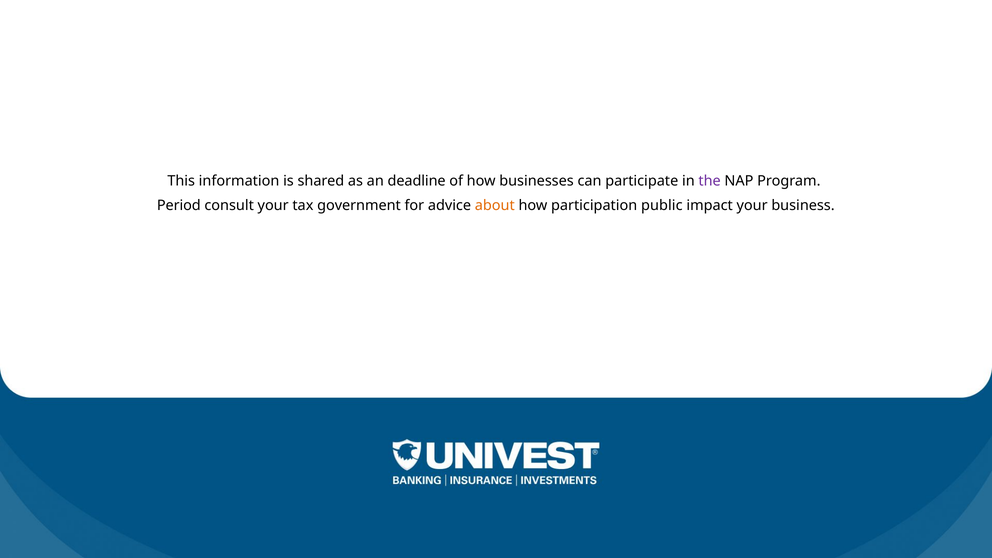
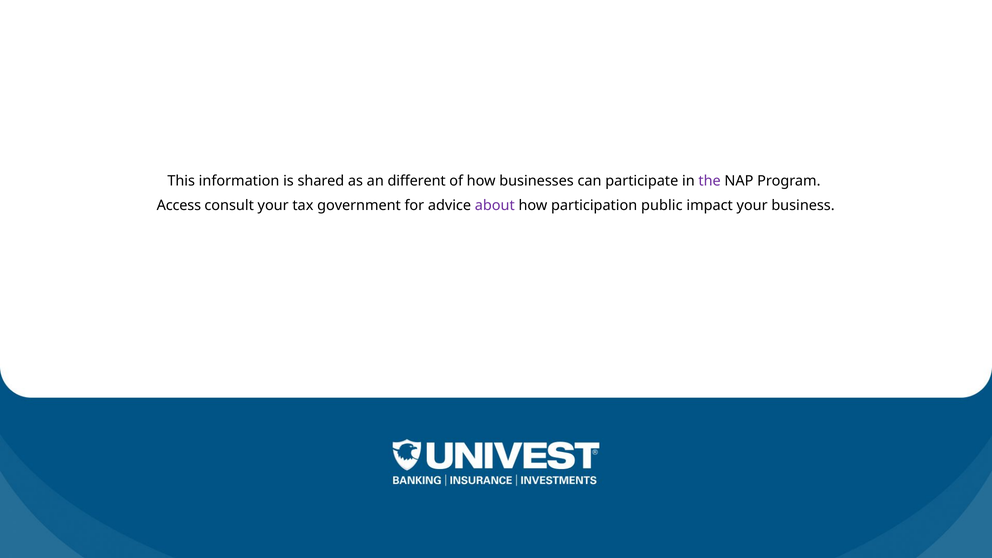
deadline: deadline -> different (417, 181)
Period: Period -> Access (179, 205)
about colour: orange -> purple (495, 205)
